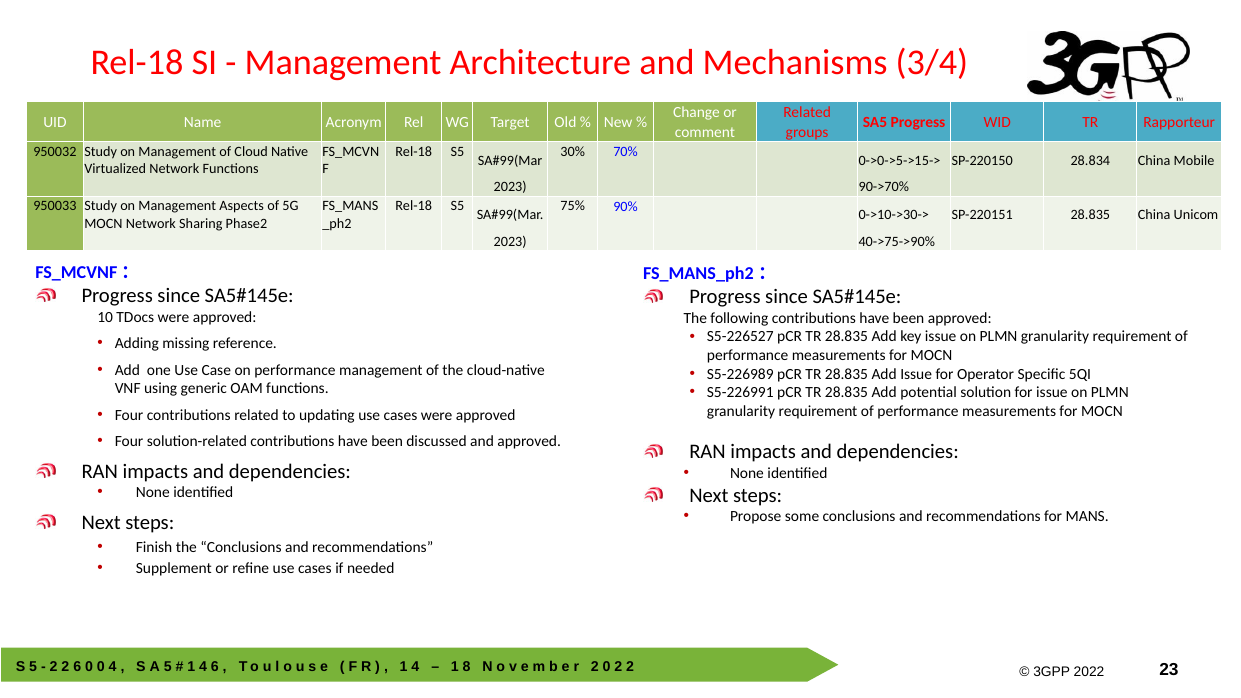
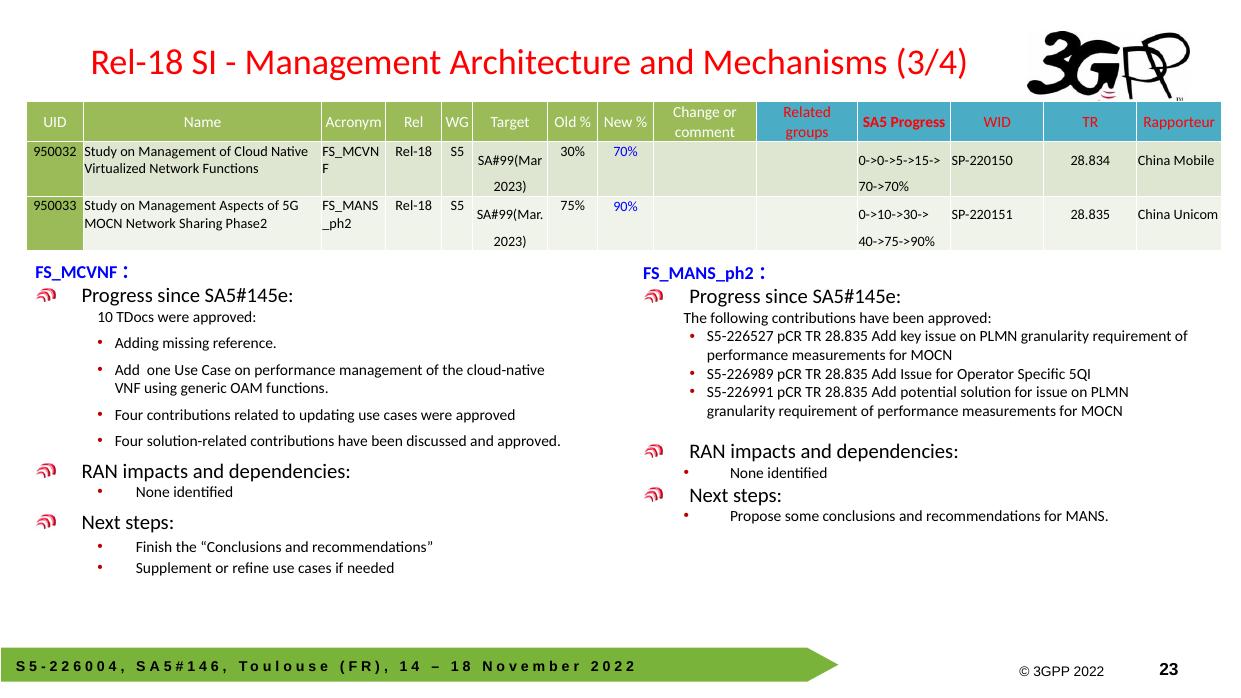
90->70%: 90->70% -> 70->70% (884, 187)
